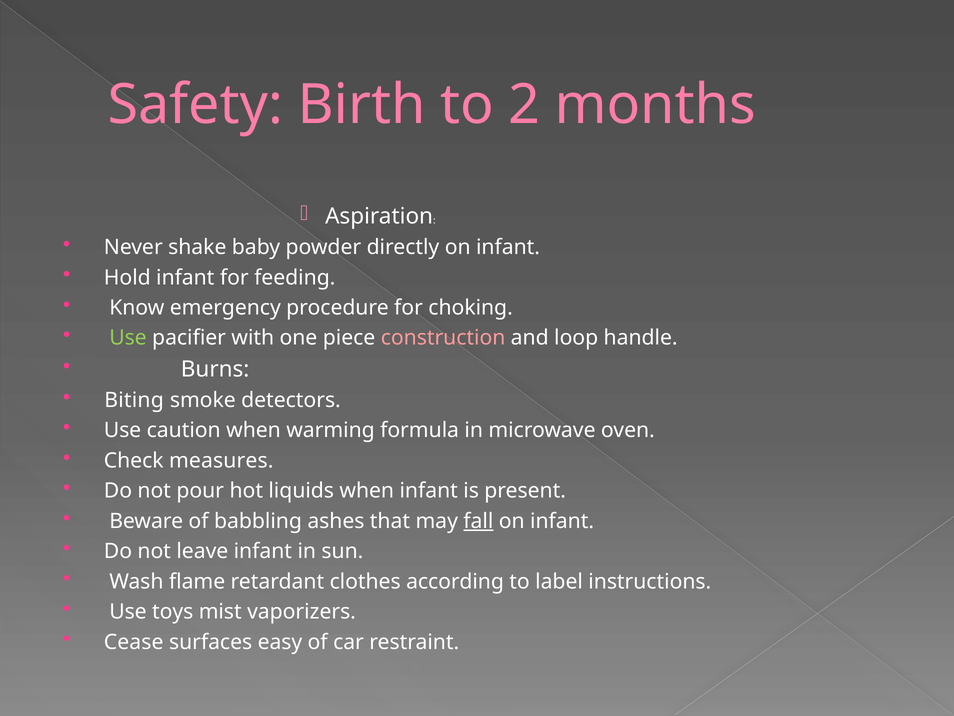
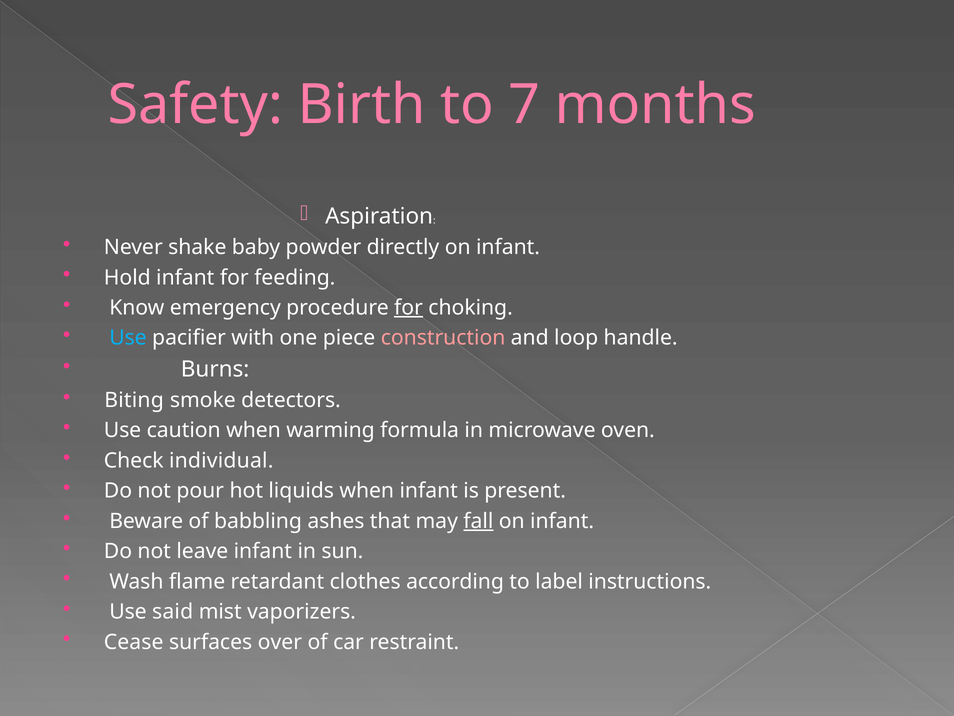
2: 2 -> 7 (524, 105)
for underline: none -> present (409, 308)
Use colour: light green -> light blue (128, 338)
measures: measures -> individual (221, 460)
toys: toys -> said (173, 611)
easy: easy -> over (280, 642)
